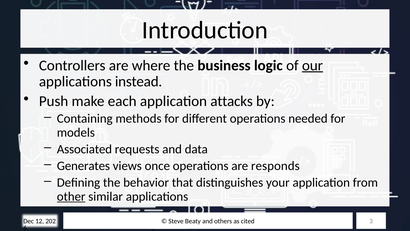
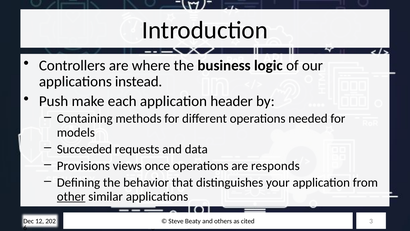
our underline: present -> none (312, 65)
attacks: attacks -> header (232, 101)
Associated: Associated -> Succeeded (84, 149)
Generates: Generates -> Provisions (83, 166)
